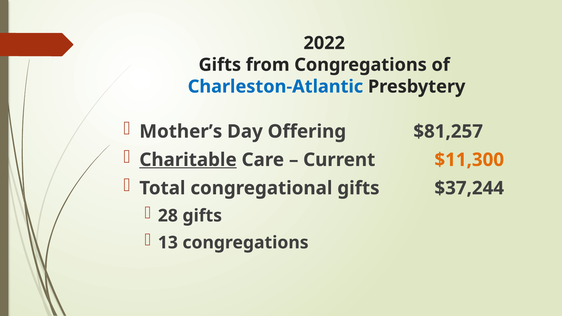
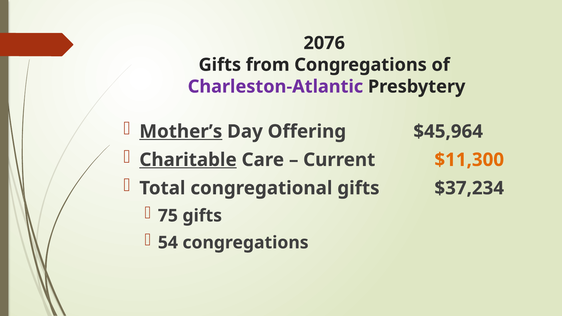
2022: 2022 -> 2076 (324, 43)
Charleston-Atlantic colour: blue -> purple (275, 87)
Mother’s underline: none -> present (181, 132)
$81,257: $81,257 -> $45,964 (448, 132)
$37,244: $37,244 -> $37,234 (469, 188)
28: 28 -> 75 (168, 216)
13: 13 -> 54 (168, 243)
